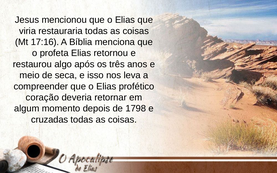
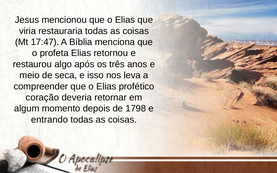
17:16: 17:16 -> 17:47 (45, 42)
cruzadas: cruzadas -> entrando (50, 120)
